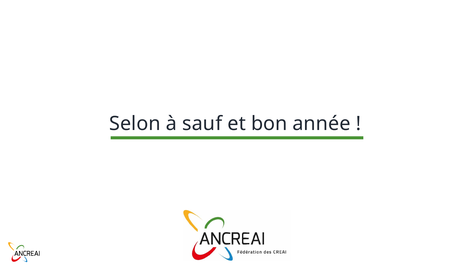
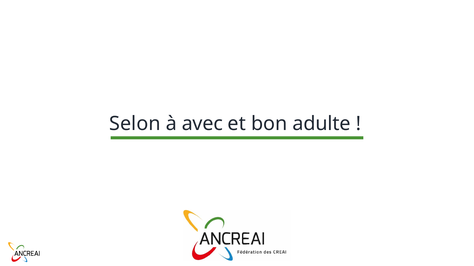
sauf: sauf -> avec (202, 124)
année: année -> adulte (322, 124)
